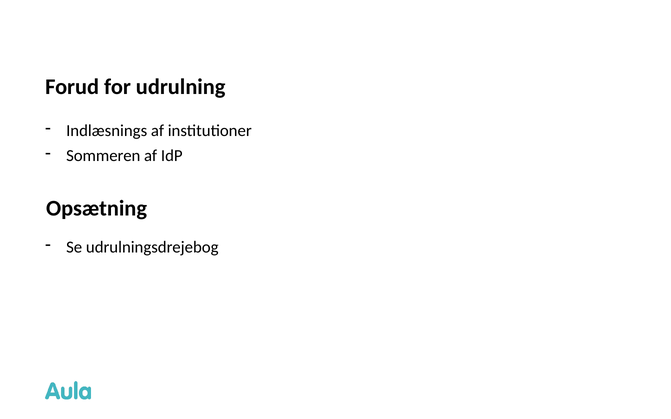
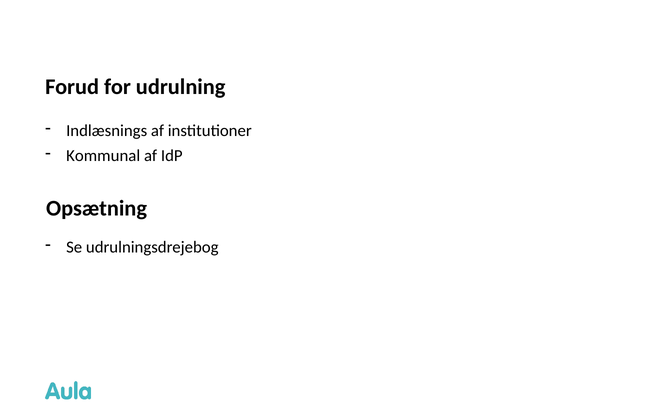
Sommeren: Sommeren -> Kommunal (103, 156)
